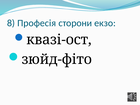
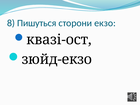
Професія: Професія -> Пишуться (37, 23)
зюйд-фіто: зюйд-фіто -> зюйд-екзо (57, 59)
